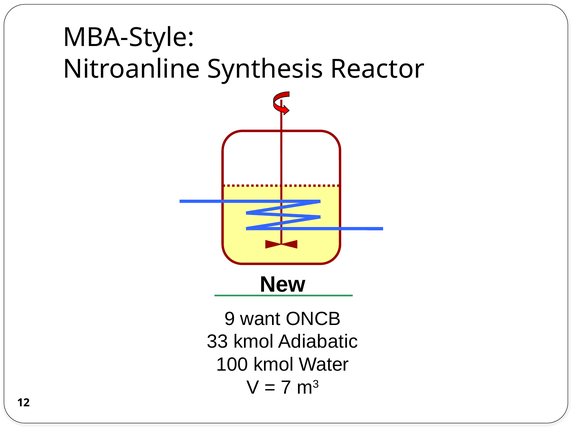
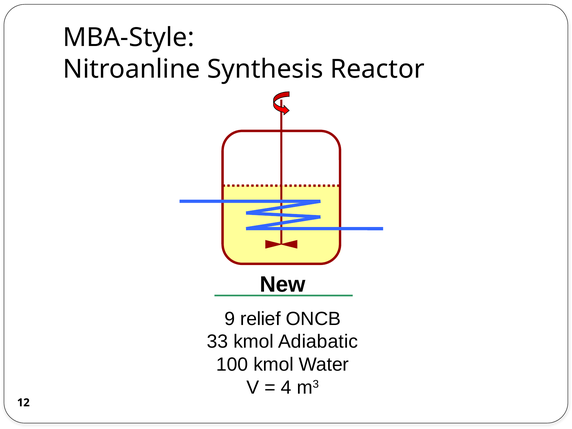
want: want -> relief (260, 319)
7: 7 -> 4 (286, 387)
